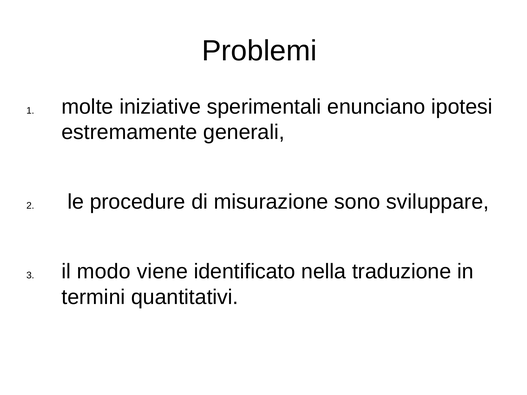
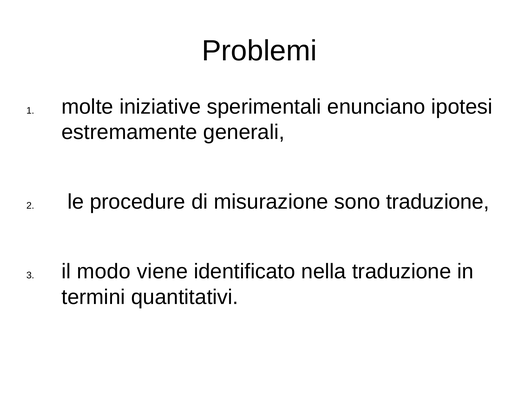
sono sviluppare: sviluppare -> traduzione (438, 202)
